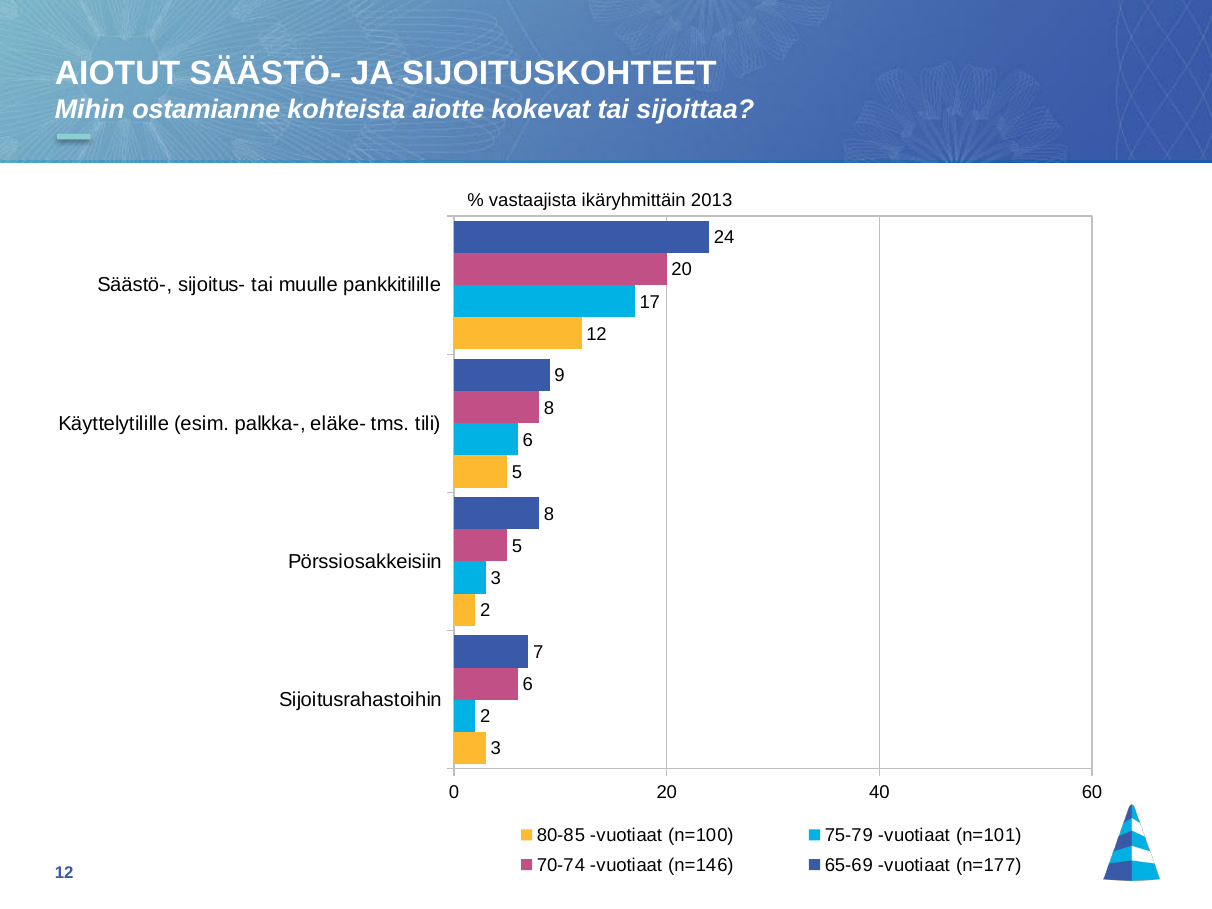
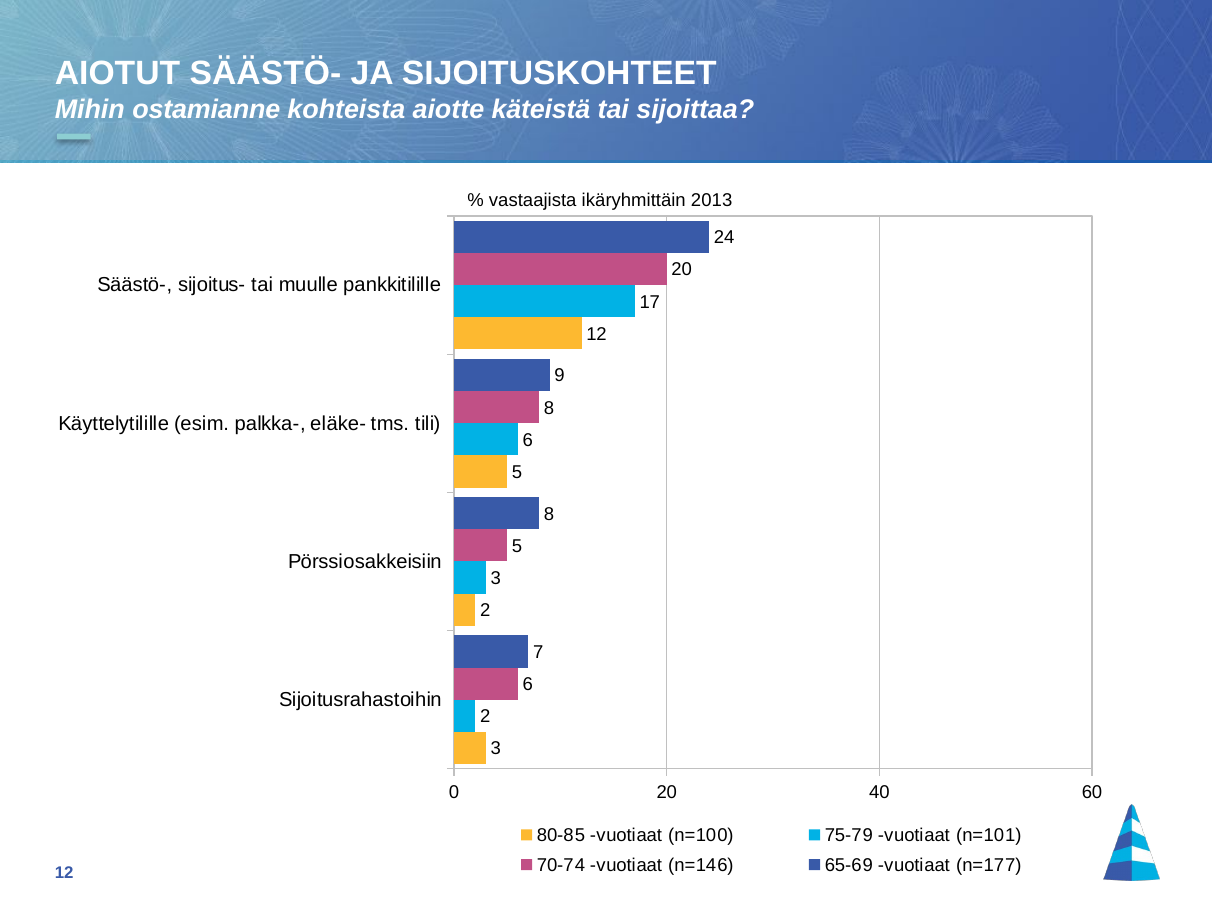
kokevat: kokevat -> käteistä (541, 110)
